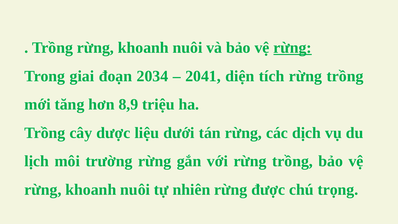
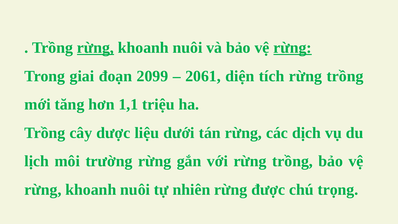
rừng underline: none -> present (95, 48)
2034: 2034 -> 2099 (152, 76)
2041: 2041 -> 2061 (203, 76)
8,9: 8,9 -> 1,1 (128, 104)
